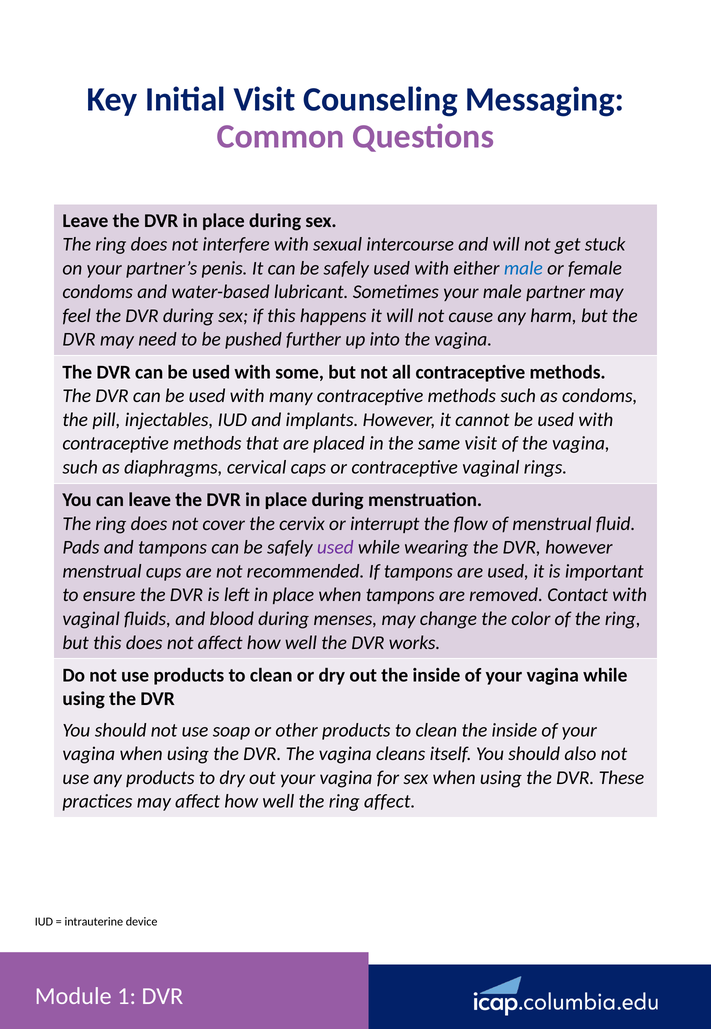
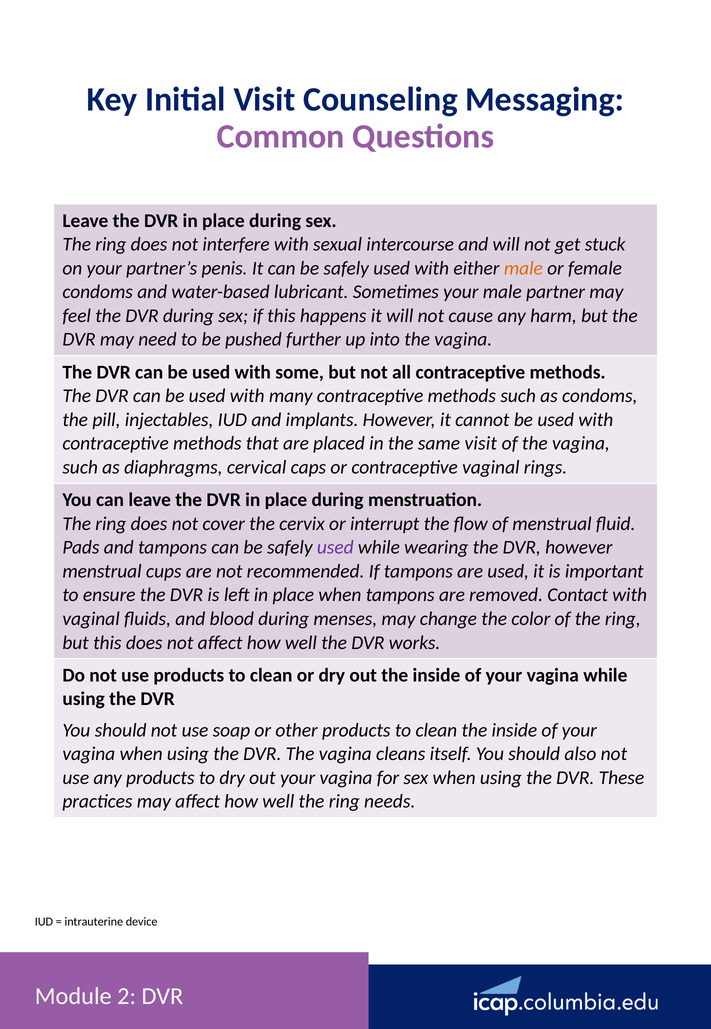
male colour: blue -> orange (523, 268)
ring affect: affect -> needs (390, 801)
1: 1 -> 2 (127, 995)
